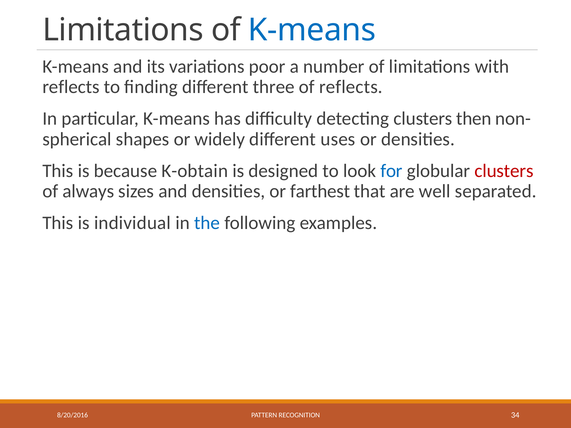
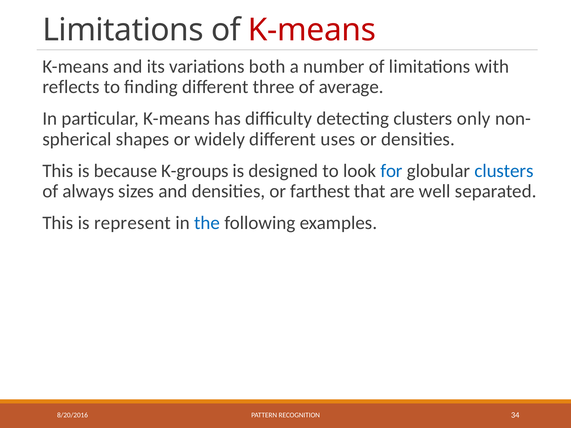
K-means colour: blue -> red (312, 30)
poor: poor -> both (267, 67)
of reflects: reflects -> average (351, 87)
then: then -> only (474, 119)
K-obtain: K-obtain -> K-groups (195, 171)
clusters colour: red -> blue (504, 171)
individual: individual -> represent (132, 223)
